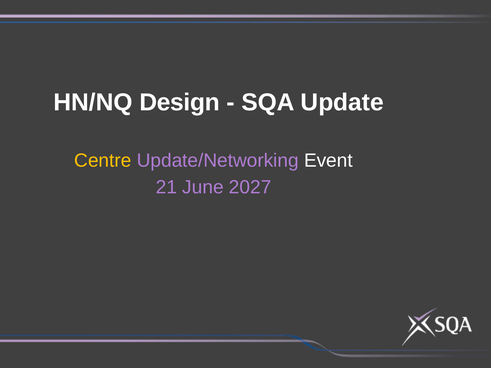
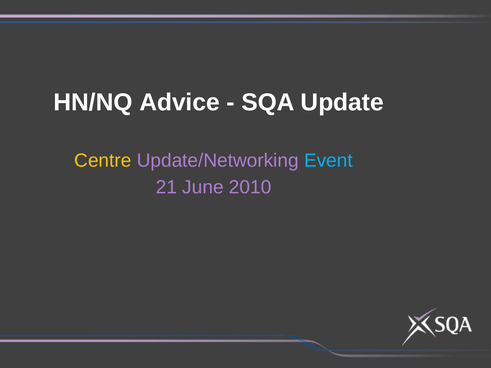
Design: Design -> Advice (180, 102)
Event colour: white -> light blue (328, 161)
2027: 2027 -> 2010 (250, 187)
